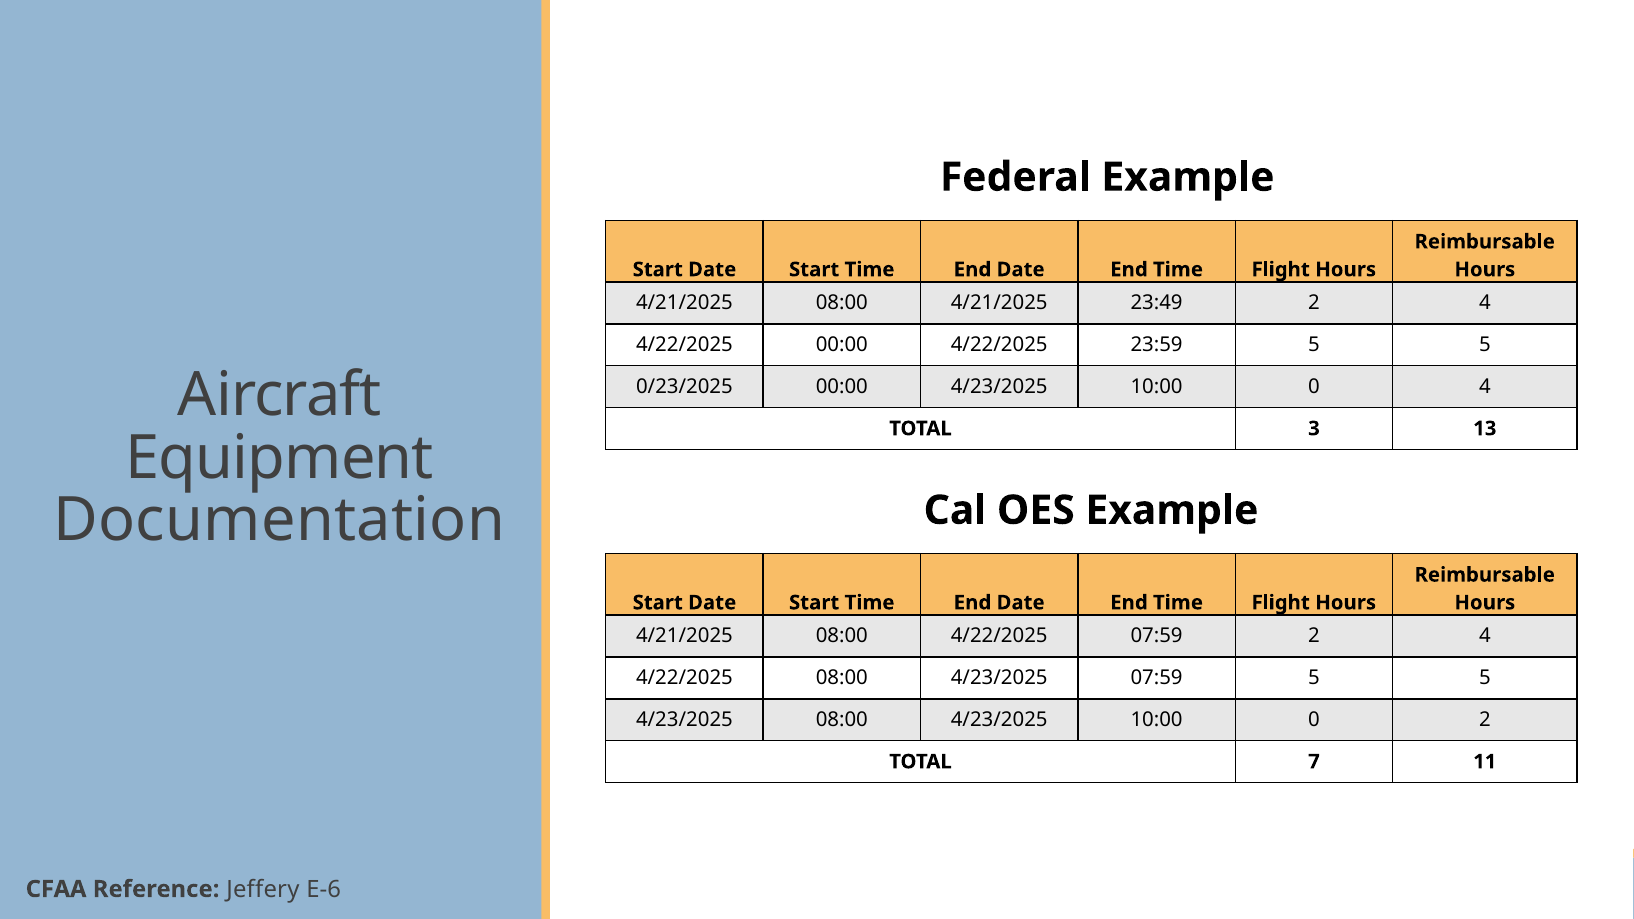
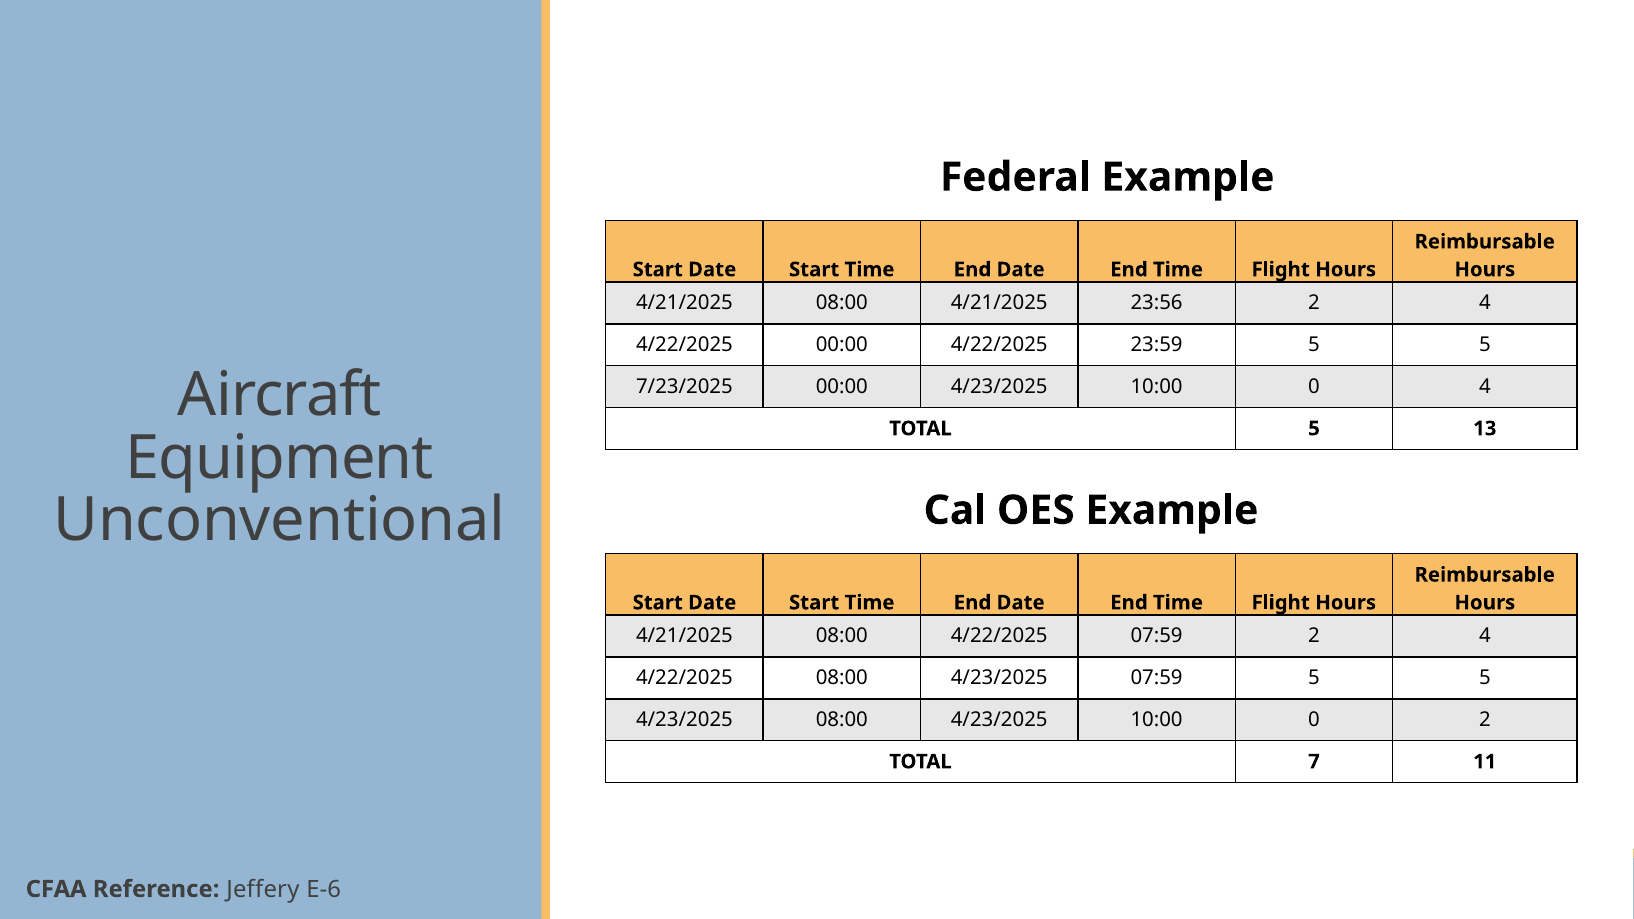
23:49: 23:49 -> 23:56 (1157, 303)
0/23/2025: 0/23/2025 -> 7/23/2025 (684, 387)
TOTAL 3: 3 -> 5 (1314, 429)
Documentation: Documentation -> Unconventional (280, 521)
